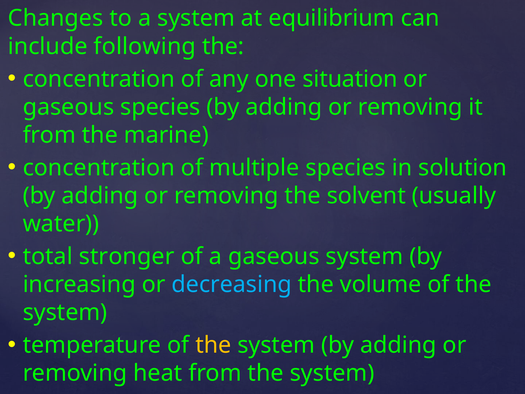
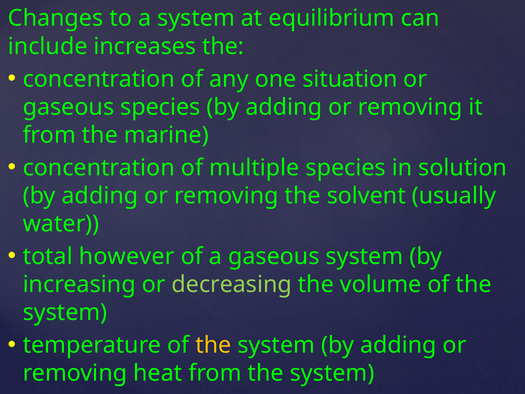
following: following -> increases (145, 46)
stronger: stronger -> however (127, 256)
decreasing colour: light blue -> light green (232, 284)
